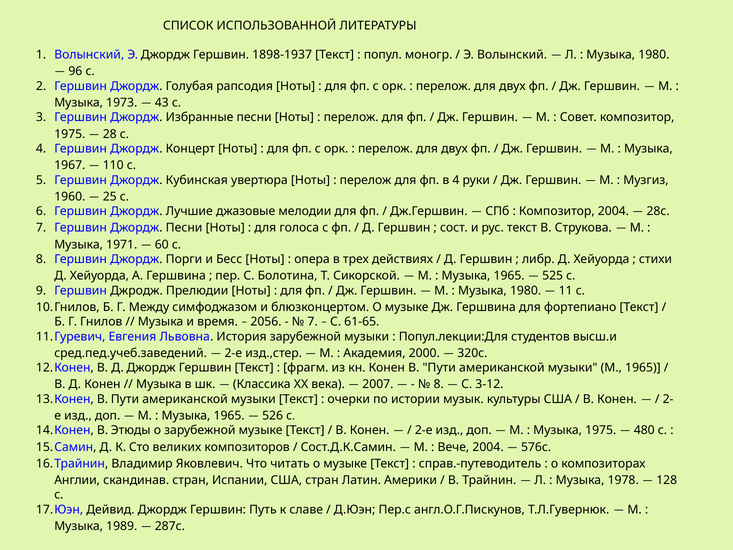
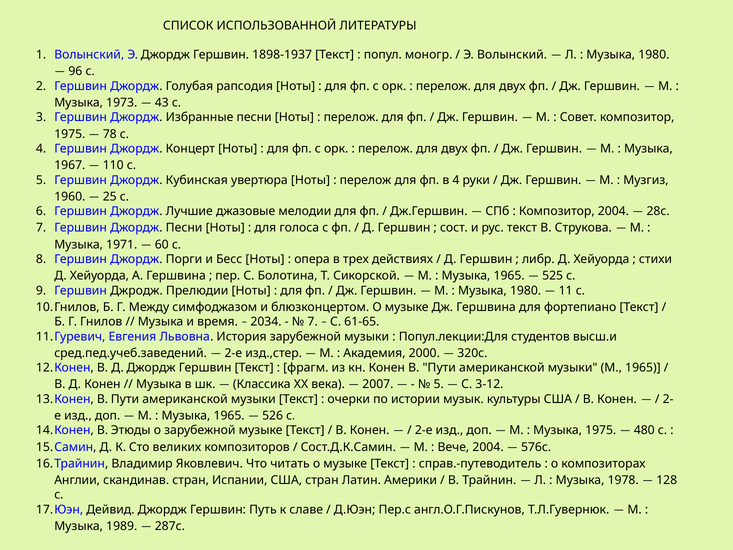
28: 28 -> 78 (110, 134)
2056: 2056 -> 2034 (266, 322)
8: 8 -> 5 (439, 384)
